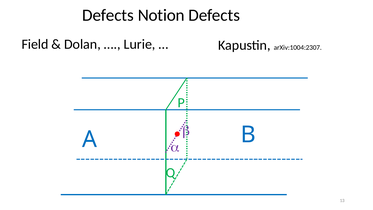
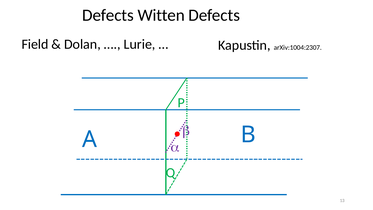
Notion: Notion -> Witten (161, 15)
